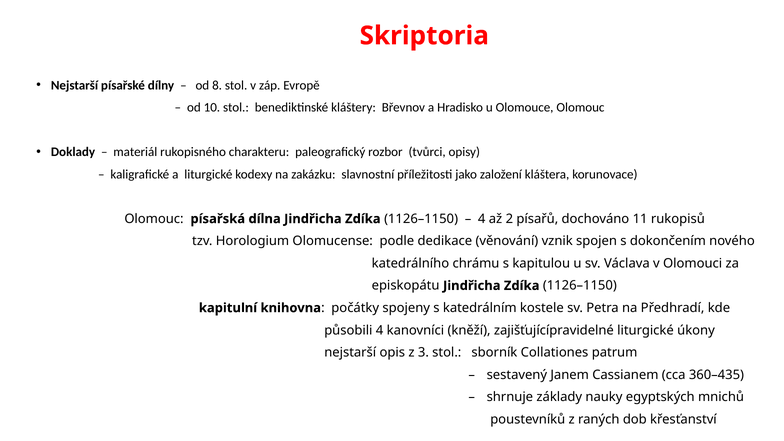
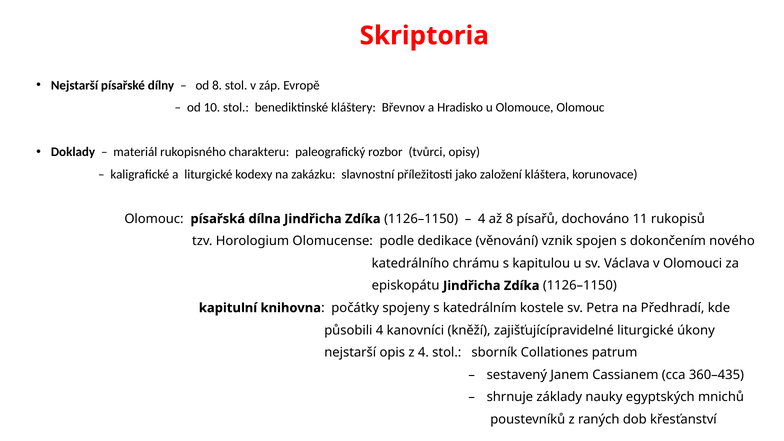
až 2: 2 -> 8 (509, 219)
z 3: 3 -> 4 (423, 352)
